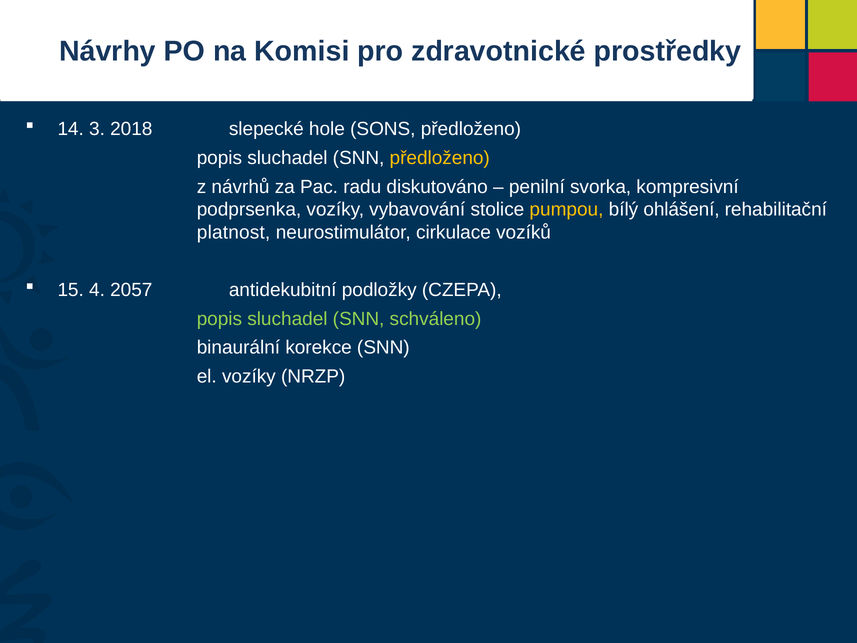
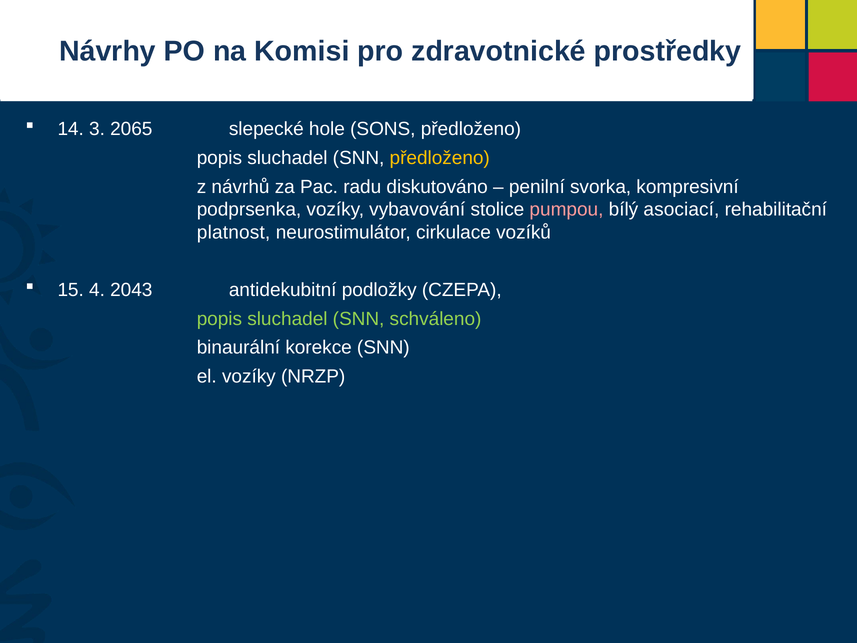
2018: 2018 -> 2065 (131, 129)
pumpou colour: yellow -> pink (566, 210)
ohlášení: ohlášení -> asociací (681, 210)
2057: 2057 -> 2043 (131, 290)
